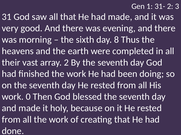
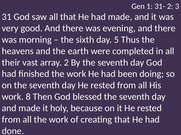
8: 8 -> 5 (116, 40)
0: 0 -> 8 (28, 97)
